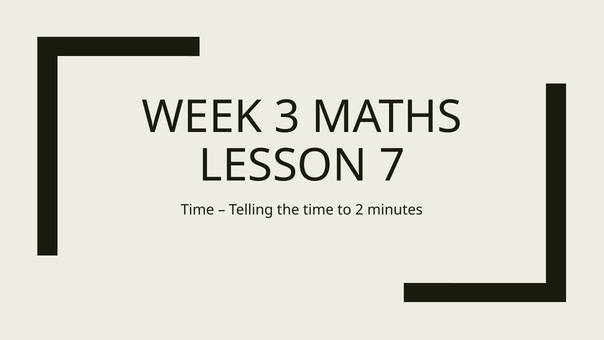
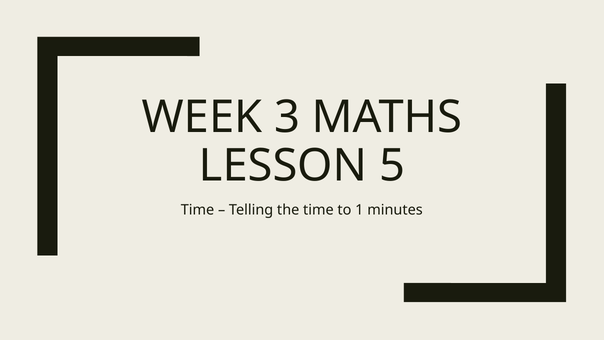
7: 7 -> 5 (392, 166)
2: 2 -> 1 (359, 210)
